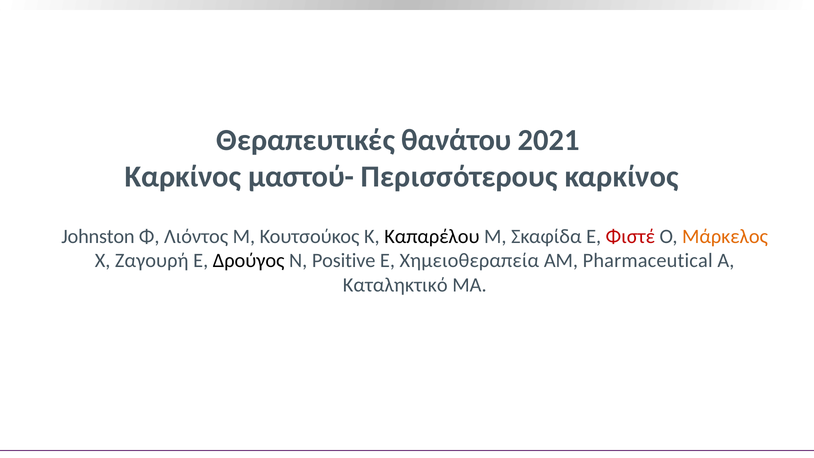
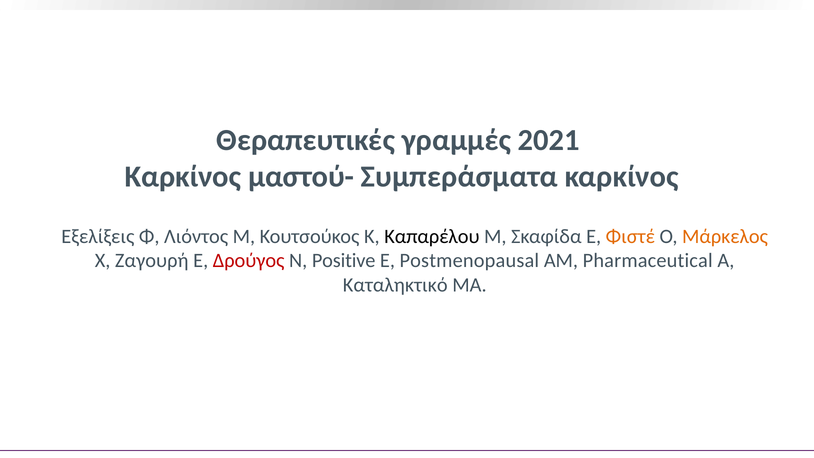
θανάτου: θανάτου -> γραμμές (456, 140)
Περισσότερους: Περισσότερους -> Συμπεράσματα (459, 177)
Johnston: Johnston -> Εξελίξεις (98, 236)
Φιστέ colour: red -> orange (630, 236)
Δρούγος colour: black -> red (249, 261)
Χημειοθεραπεία: Χημειοθεραπεία -> Postmenopausal (469, 261)
